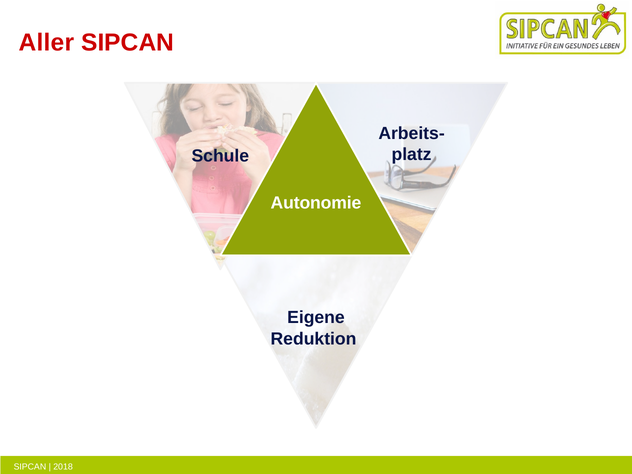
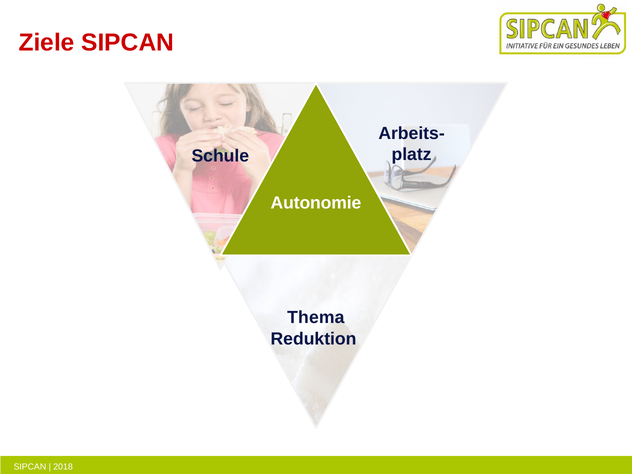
Aller: Aller -> Ziele (47, 43)
Eigene: Eigene -> Thema (316, 318)
